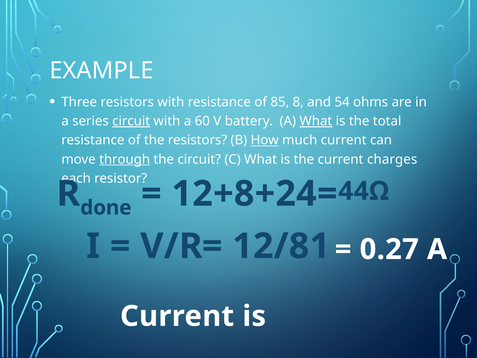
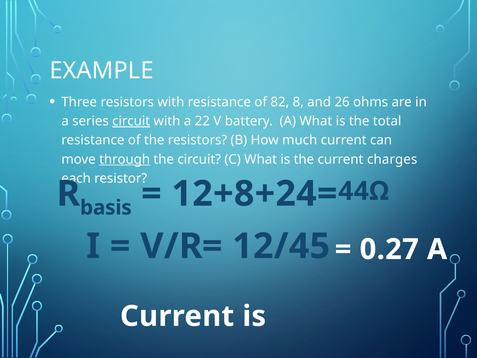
85: 85 -> 82 (280, 102)
54: 54 -> 26 (342, 102)
60: 60 -> 22 (202, 121)
What underline: present -> none (316, 121)
How underline: present -> none (265, 140)
done: done -> basis (106, 208)
12/81: 12/81 -> 12/45 (281, 246)
